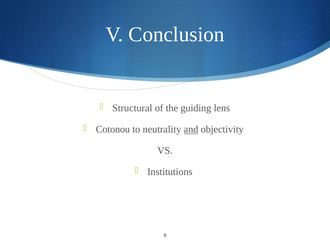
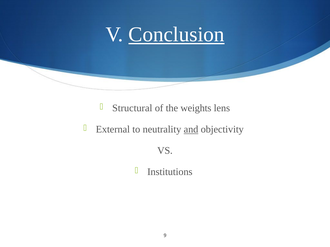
Conclusion underline: none -> present (176, 35)
guiding: guiding -> weights (196, 108)
Cotonou: Cotonou -> External (113, 130)
